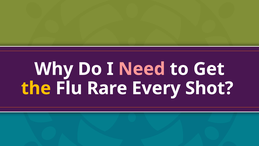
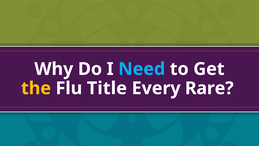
Need colour: pink -> light blue (142, 69)
Rare: Rare -> Title (107, 88)
Shot: Shot -> Rare (209, 88)
